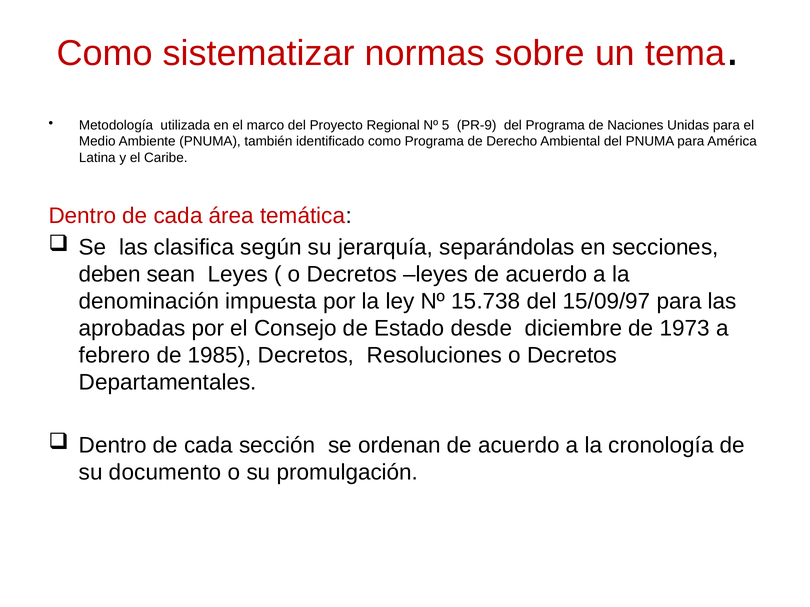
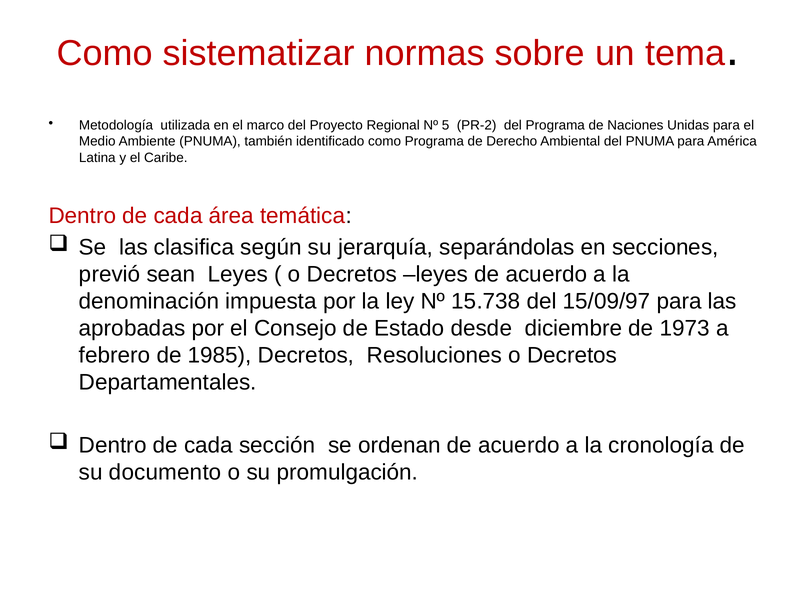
PR-9: PR-9 -> PR-2 (477, 125)
deben: deben -> previó (110, 275)
